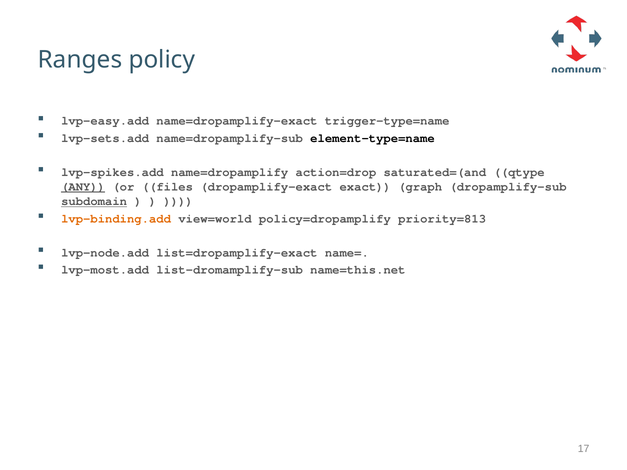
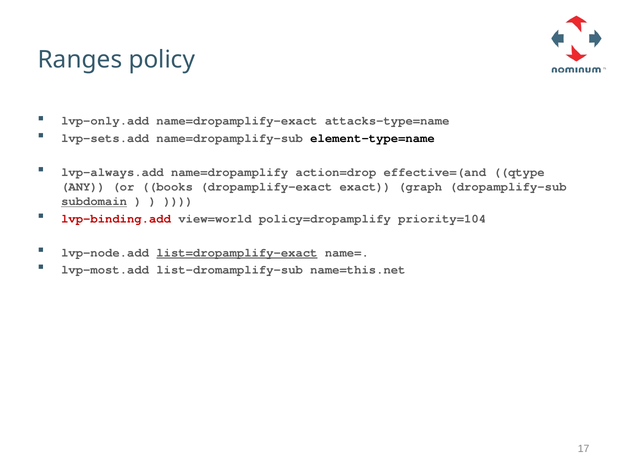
lvp-easy.add: lvp-easy.add -> lvp-only.add (105, 121)
trigger-type=name: trigger-type=name -> attacks-type=name (387, 121)
lvp-spikes.add: lvp-spikes.add -> lvp-always.add (112, 172)
saturated=(and: saturated=(and -> effective=(and (435, 172)
ANY underline: present -> none (83, 187)
files: files -> books (167, 187)
lvp-binding.add colour: orange -> red (116, 219)
priority=813: priority=813 -> priority=104 (442, 219)
list=dropamplify-exact underline: none -> present (237, 253)
